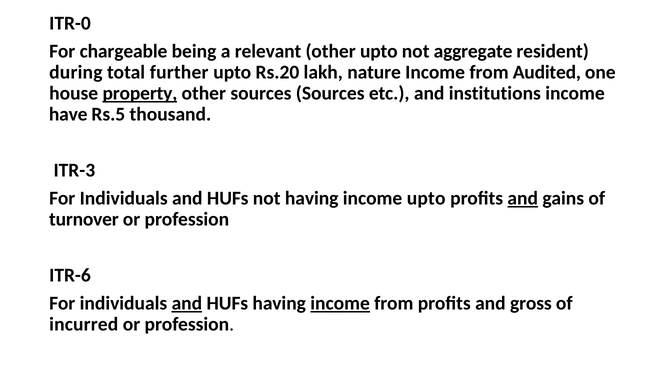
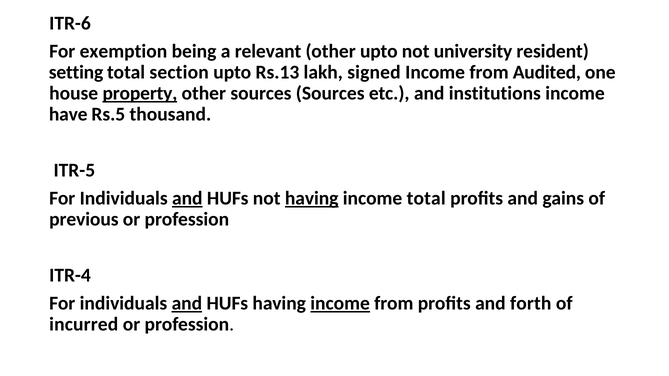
ITR-0: ITR-0 -> ITR-6 (70, 23)
chargeable: chargeable -> exemption (123, 51)
aggregate: aggregate -> university (473, 51)
during: during -> setting (76, 72)
further: further -> section (179, 72)
Rs.20: Rs.20 -> Rs.13 (277, 72)
nature: nature -> signed (374, 72)
ITR-3: ITR-3 -> ITR-5 (74, 171)
and underline: none -> present (187, 199)
having underline: none -> present (312, 199)
income upto: upto -> total (426, 199)
and underline: present -> none (523, 199)
turnover: turnover -> previous (84, 220)
ITR-6: ITR-6 -> ITR-4 (70, 276)
gross: gross -> forth (531, 304)
